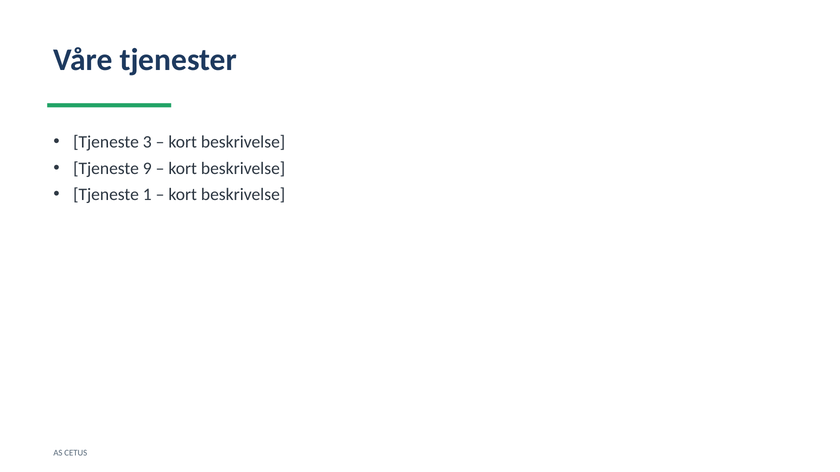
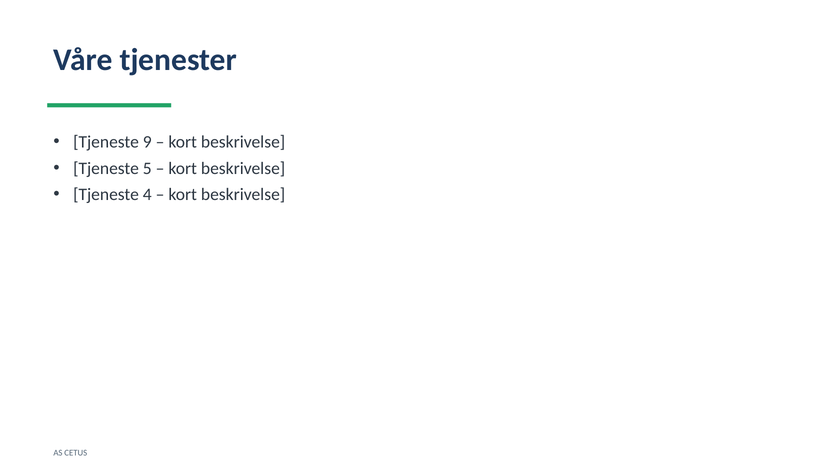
3: 3 -> 9 (147, 142)
9: 9 -> 5 (147, 169)
1: 1 -> 4 (147, 195)
